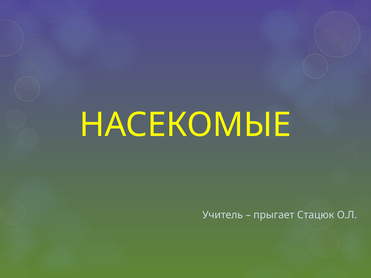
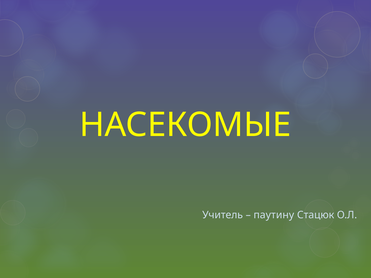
прыгает: прыгает -> паутину (274, 215)
